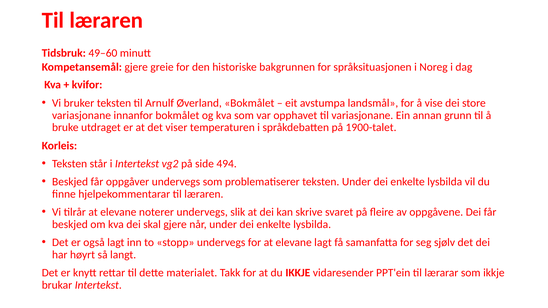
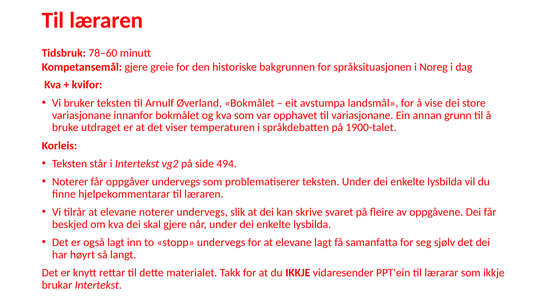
49–60: 49–60 -> 78–60 (103, 53)
Beskjed: Beskjed -> Noterer (70, 182)
